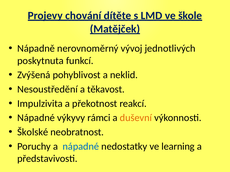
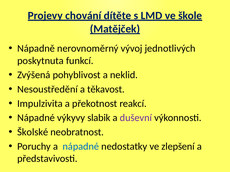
rámci: rámci -> slabik (99, 118)
duševní colour: orange -> purple (136, 118)
learning: learning -> zlepšení (178, 147)
